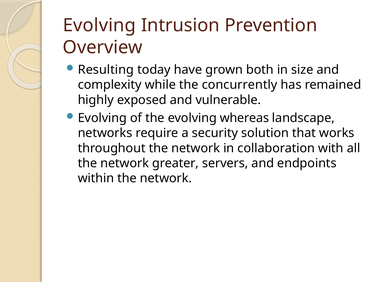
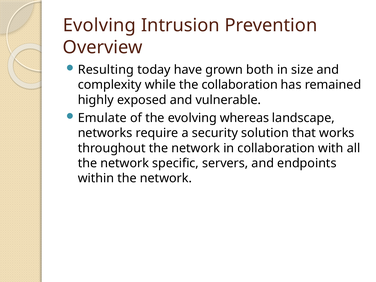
the concurrently: concurrently -> collaboration (240, 85)
Evolving: Evolving -> Emulate (102, 118)
greater: greater -> specific (176, 163)
